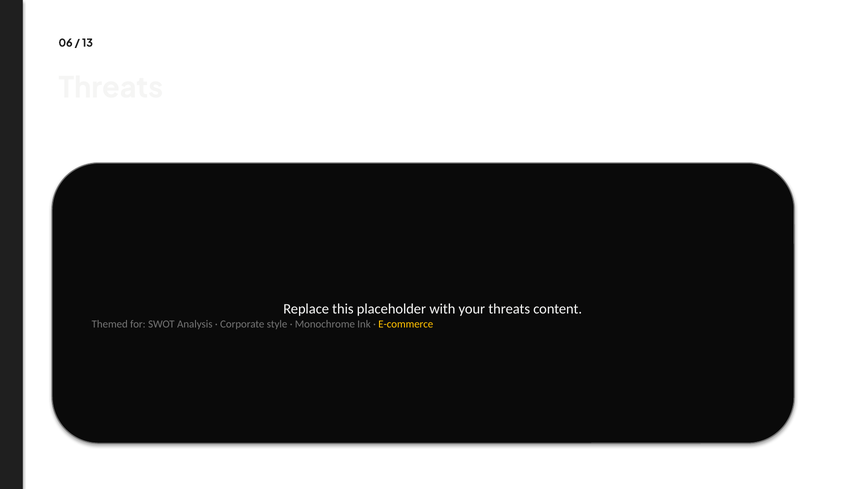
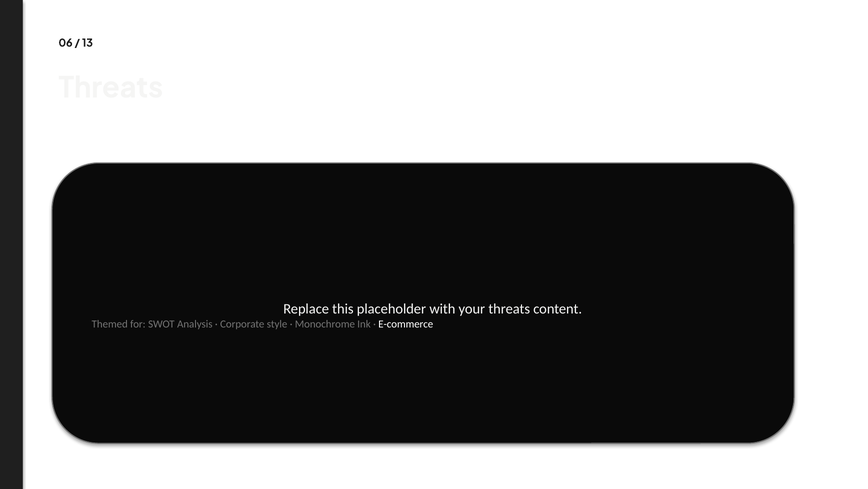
E-commerce colour: yellow -> white (406, 324)
